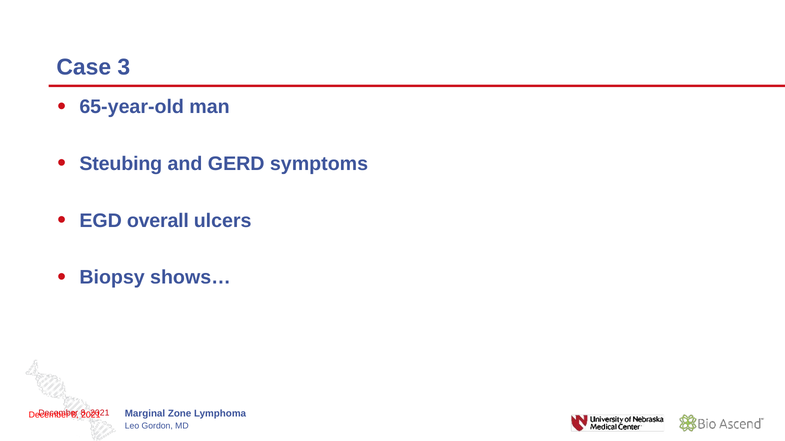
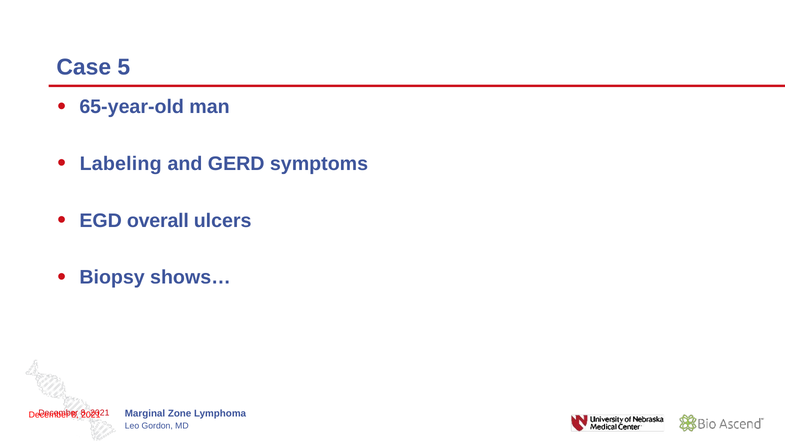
3: 3 -> 5 (124, 67)
Steubing: Steubing -> Labeling (121, 164)
